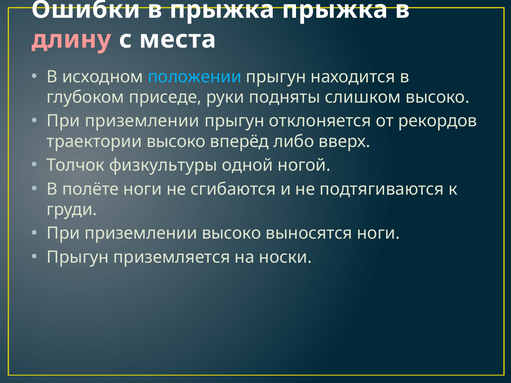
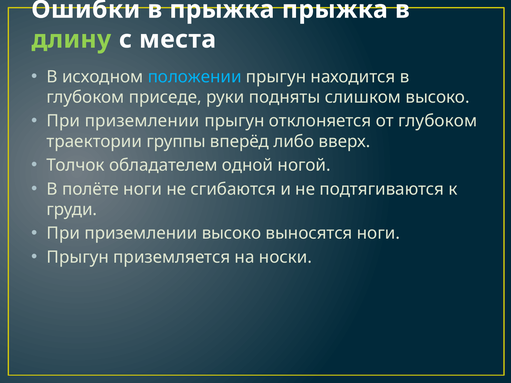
длину colour: pink -> light green (71, 39)
от рекордов: рекордов -> глубоком (438, 121)
траектории высоко: высоко -> группы (176, 142)
физкультуры: физкультуры -> обладателем (163, 165)
